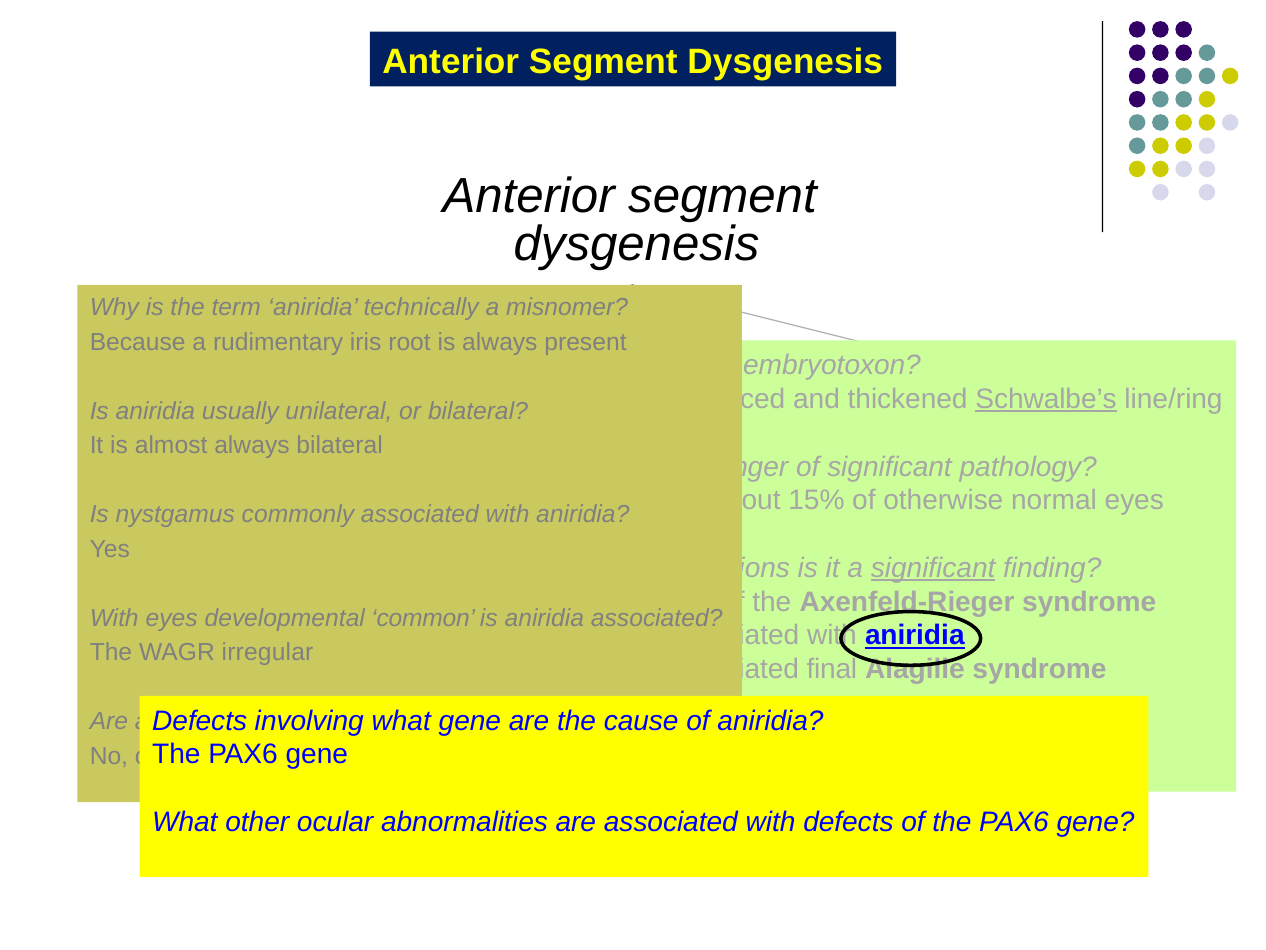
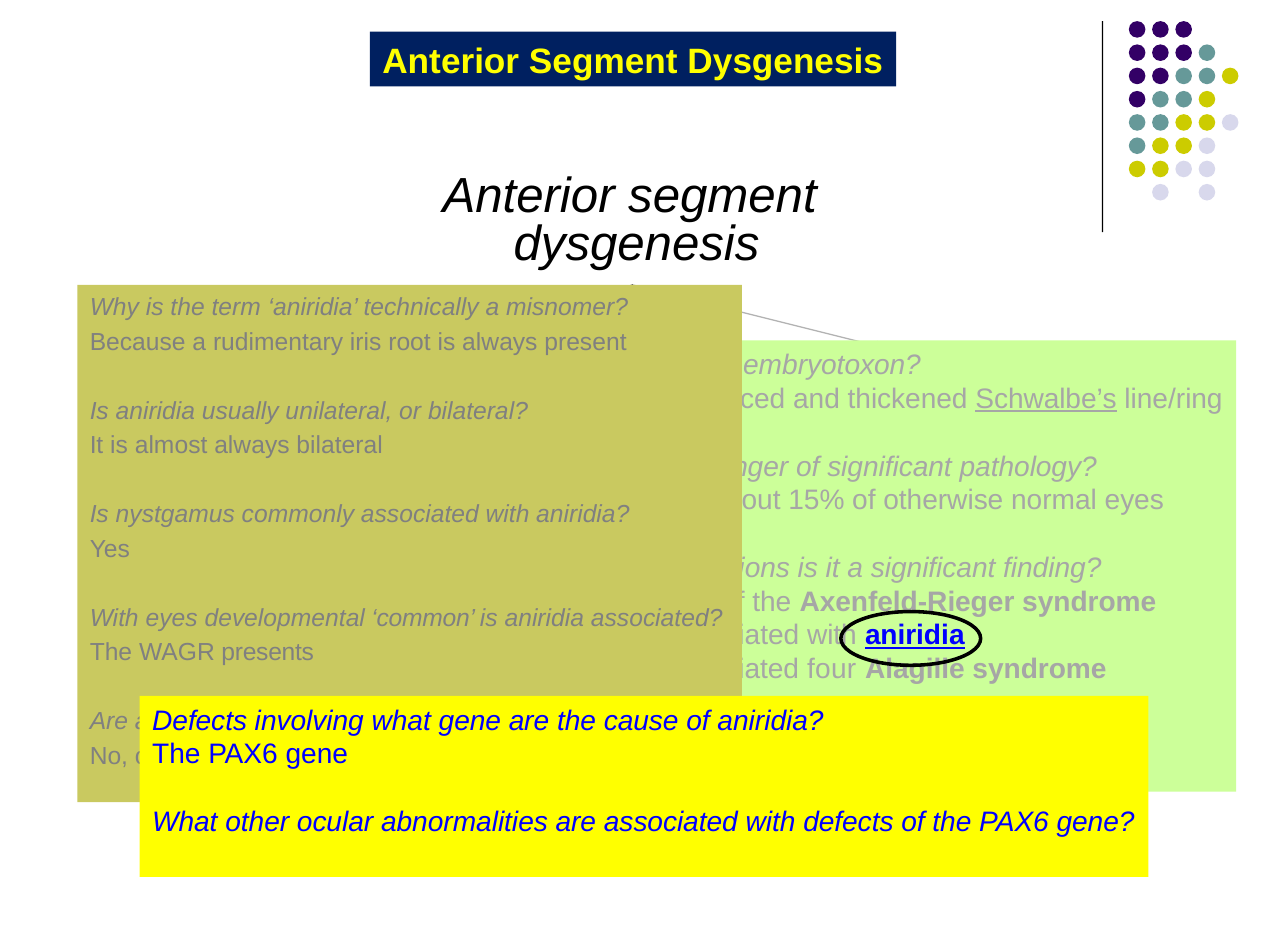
significant underline: present -> none (933, 568)
irregular: irregular -> presents (268, 652)
final: final -> four (832, 669)
